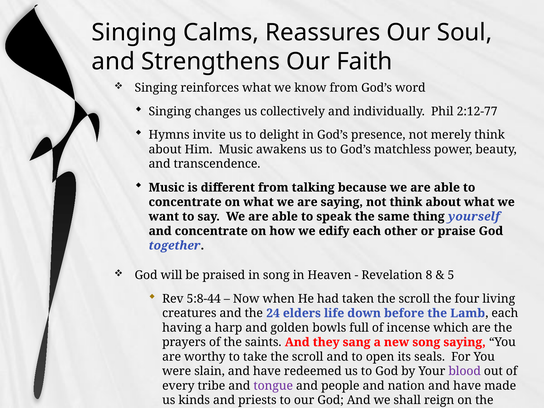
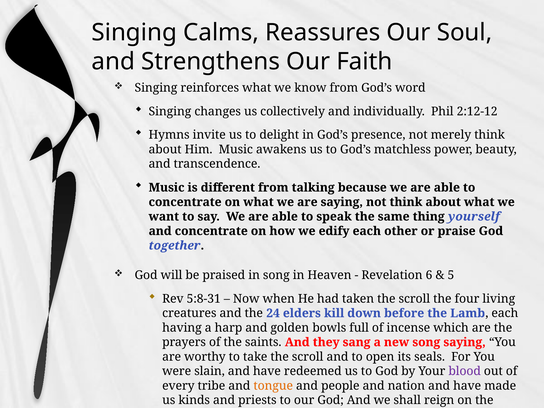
2:12-77: 2:12-77 -> 2:12-12 (477, 111)
8: 8 -> 6 (429, 275)
5:8-44: 5:8-44 -> 5:8-31 (204, 299)
life: life -> kill (334, 313)
tongue colour: purple -> orange (273, 386)
